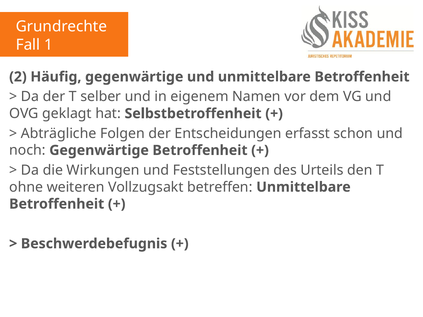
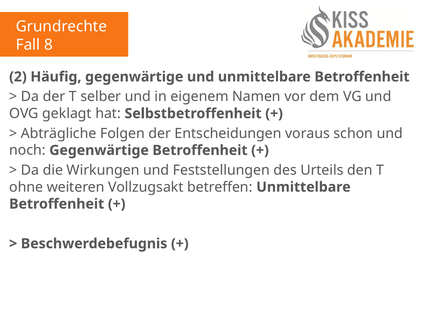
1: 1 -> 8 (48, 45)
erfasst: erfasst -> voraus (308, 133)
